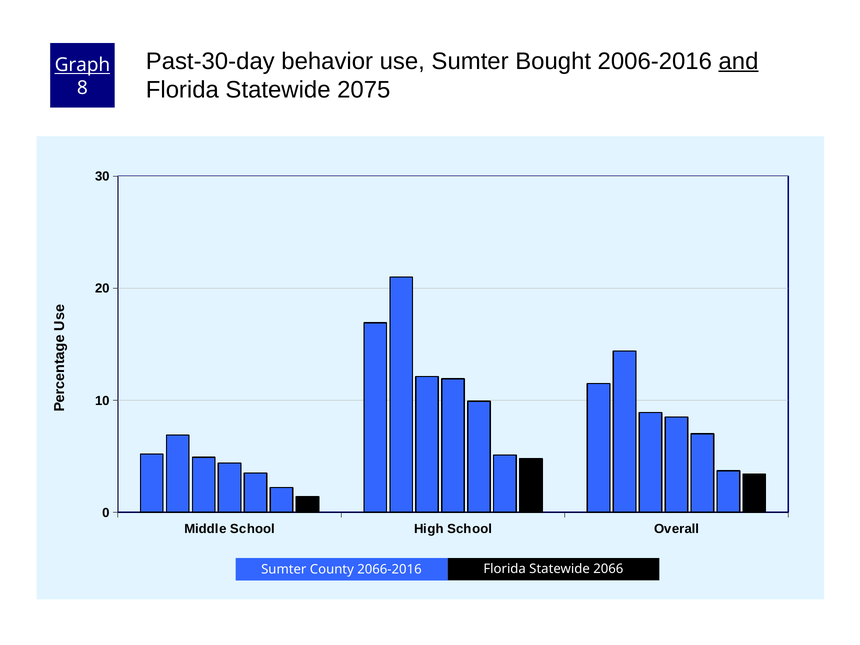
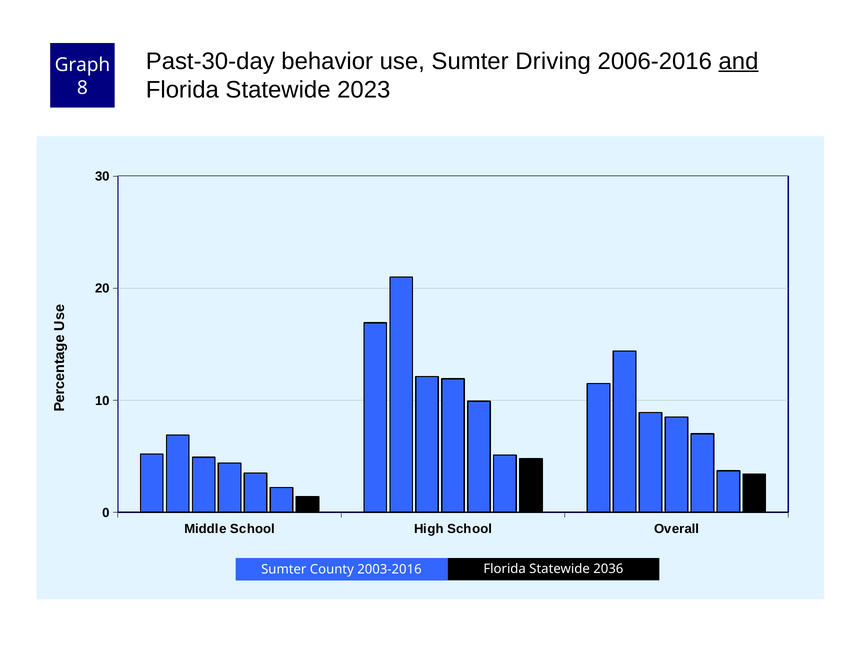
Bought: Bought -> Driving (553, 61)
Graph underline: present -> none (82, 65)
2075: 2075 -> 2023 (364, 90)
2066-2016: 2066-2016 -> 2003-2016 (389, 569)
2066: 2066 -> 2036 (608, 569)
